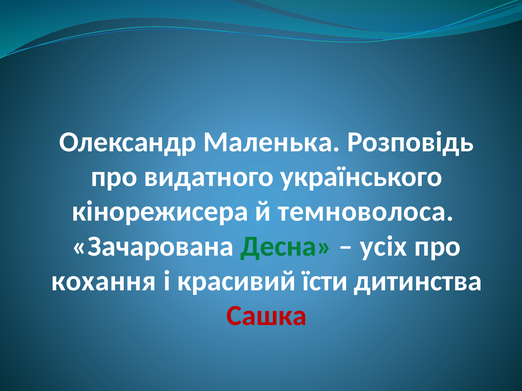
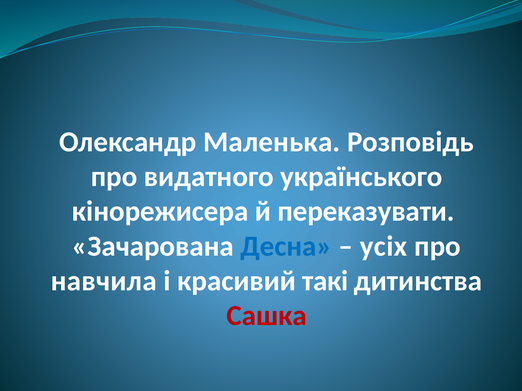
темноволоса: темноволоса -> переказувати (366, 212)
Десна colour: green -> blue (286, 246)
кохання: кохання -> навчила (104, 281)
їсти: їсти -> такі (325, 281)
